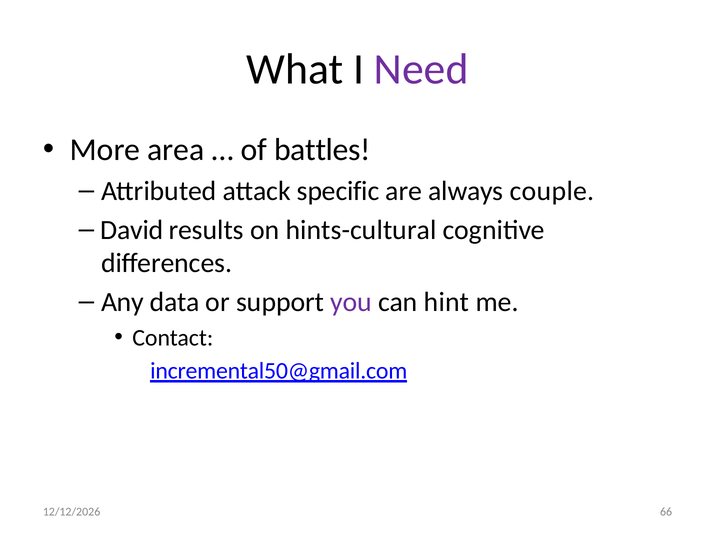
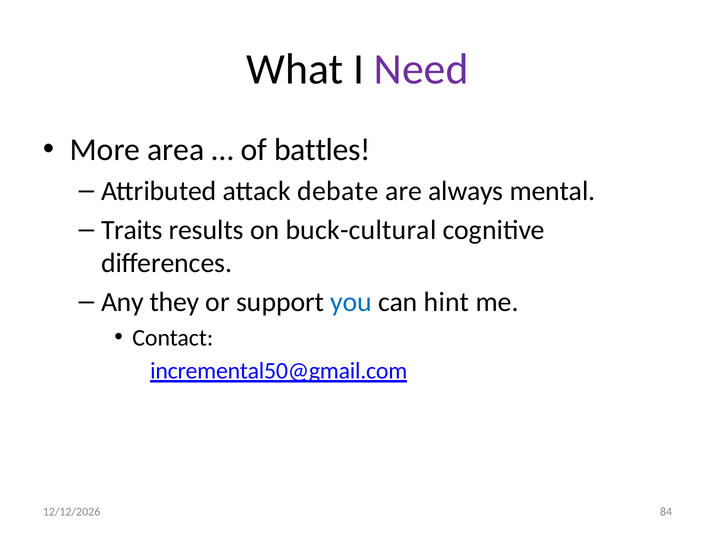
specific: specific -> debate (338, 191)
couple: couple -> mental (552, 191)
David: David -> Traits (132, 230)
hints-cultural: hints-cultural -> buck-cultural (361, 230)
data: data -> they (175, 302)
you colour: purple -> blue (351, 302)
66: 66 -> 84 (666, 512)
